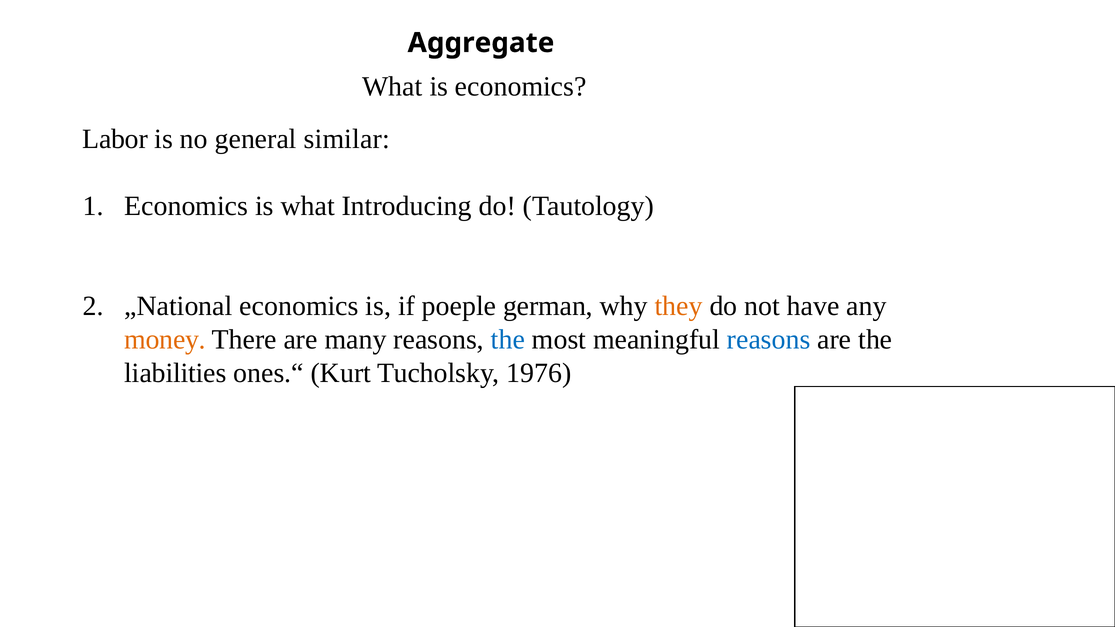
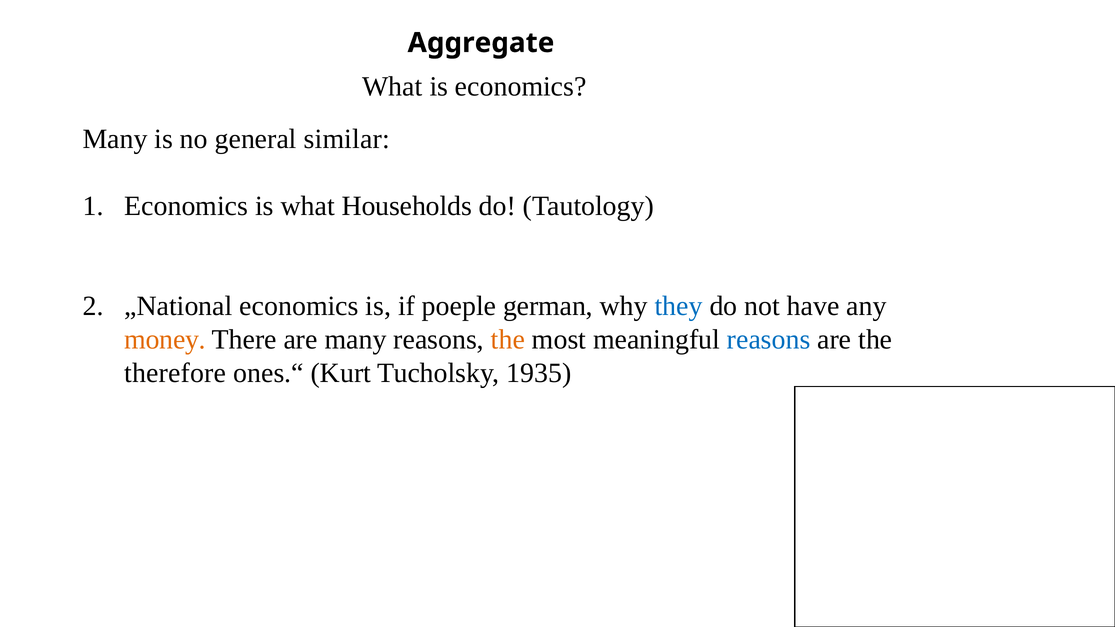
Labor: Labor -> Many (115, 139)
Introducing: Introducing -> Households (407, 206)
they colour: orange -> blue (679, 306)
the colour: blue -> orange (508, 340)
liabilities: liabilities -> therefore (175, 373)
1976: 1976 -> 1935 (539, 373)
